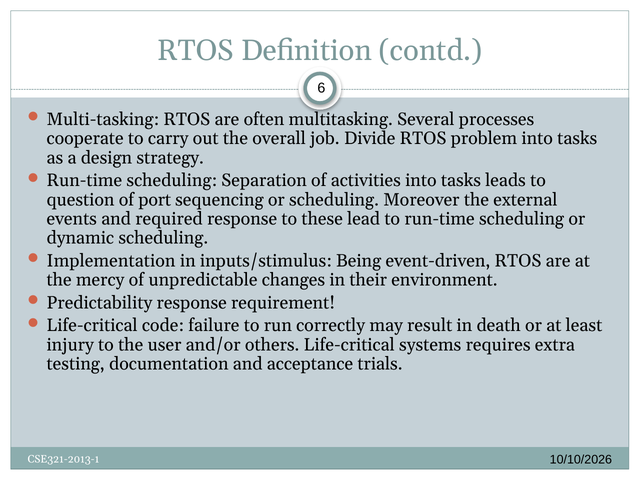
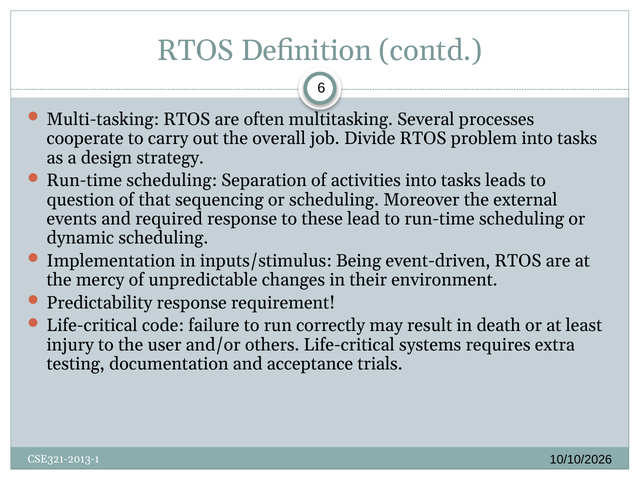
port: port -> that (155, 200)
